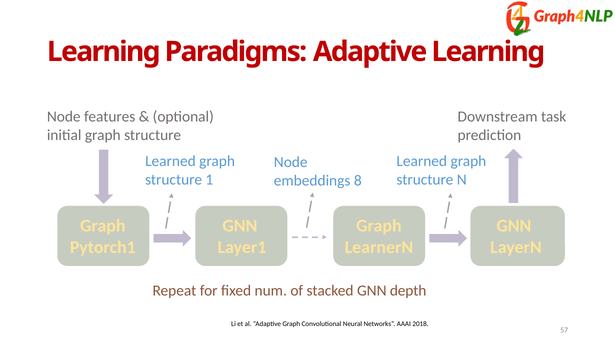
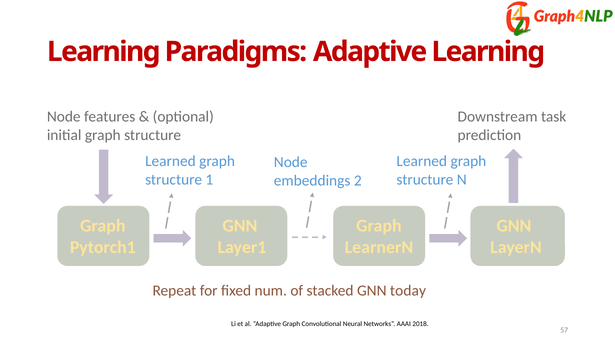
8: 8 -> 2 (358, 181)
depth: depth -> today (408, 291)
